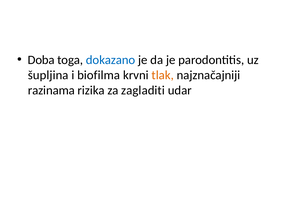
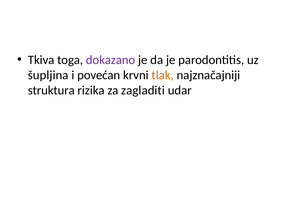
Doba: Doba -> Tkiva (41, 60)
dokazano colour: blue -> purple (111, 60)
biofilma: biofilma -> povećan (99, 75)
razinama: razinama -> struktura (51, 91)
